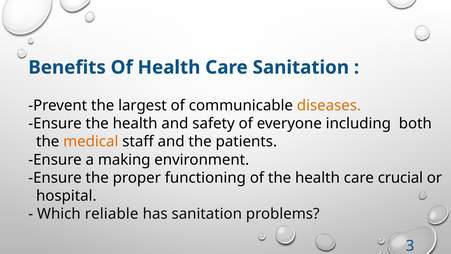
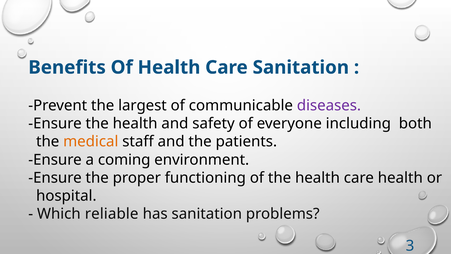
diseases colour: orange -> purple (329, 105)
making: making -> coming (124, 160)
care crucial: crucial -> health (400, 178)
